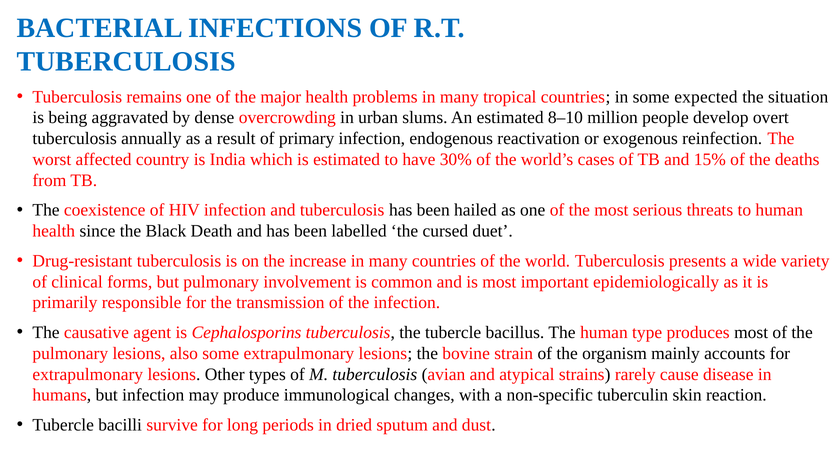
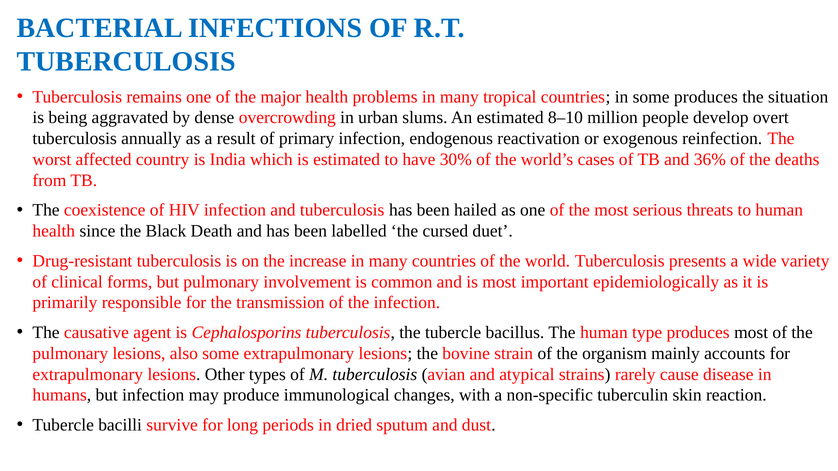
some expected: expected -> produces (706, 97)
15%: 15% -> 36% (710, 160)
